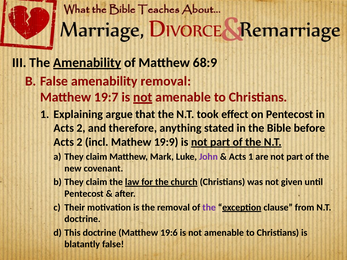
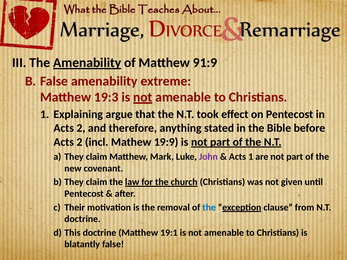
68:9: 68:9 -> 91:9 (205, 63)
amenability removal: removal -> extreme (166, 81)
19:7: 19:7 -> 19:3 (106, 97)
the colour: purple -> blue (209, 208)
19:6: 19:6 -> 19:1 (169, 233)
